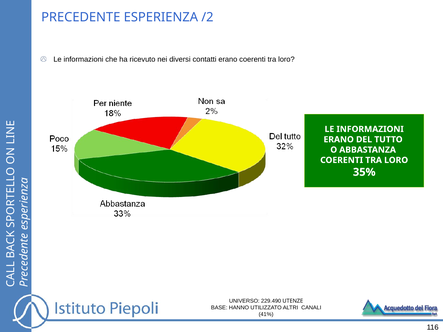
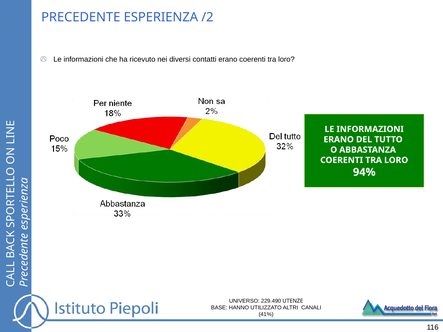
35%: 35% -> 94% (364, 172)
